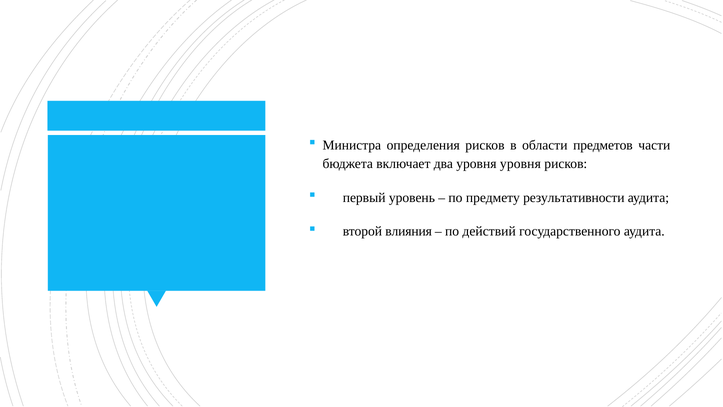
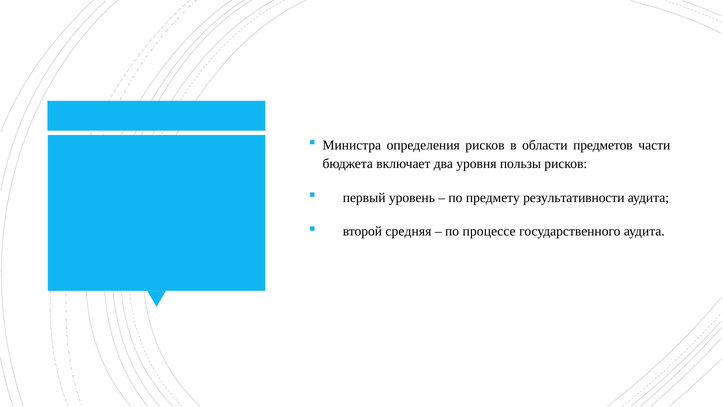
уровня уровня: уровня -> пользы (521, 164)
влияния: влияния -> средняя (408, 231)
действий: действий -> процессе (489, 231)
